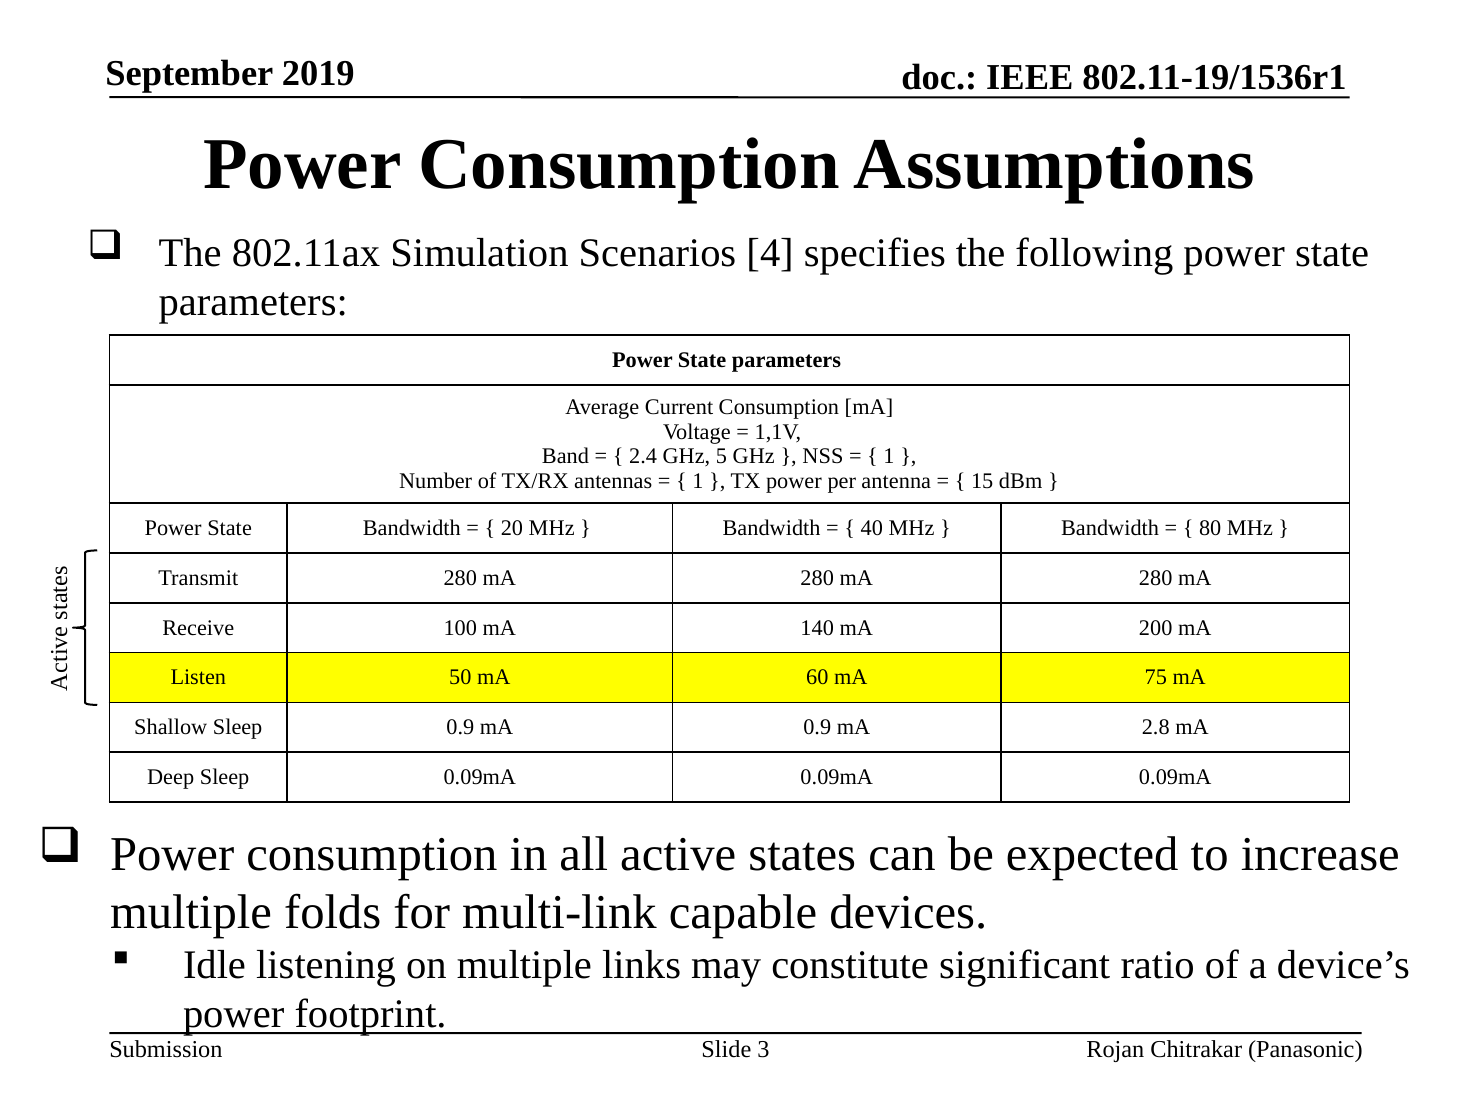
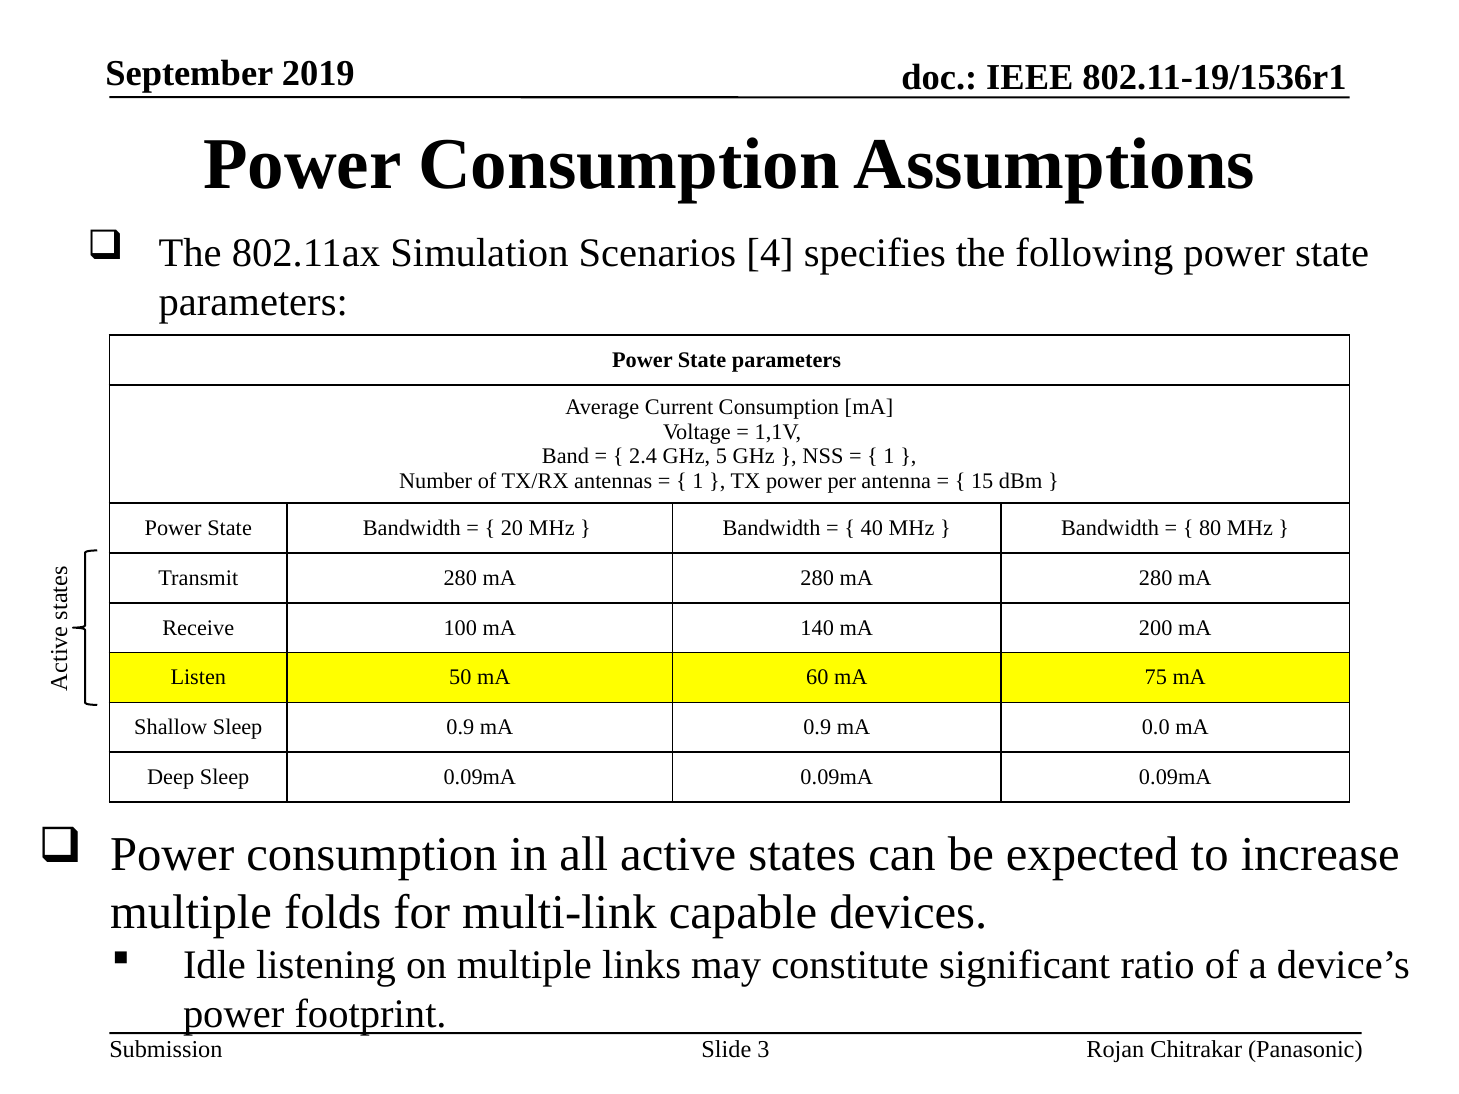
2.8: 2.8 -> 0.0 (1156, 728)
